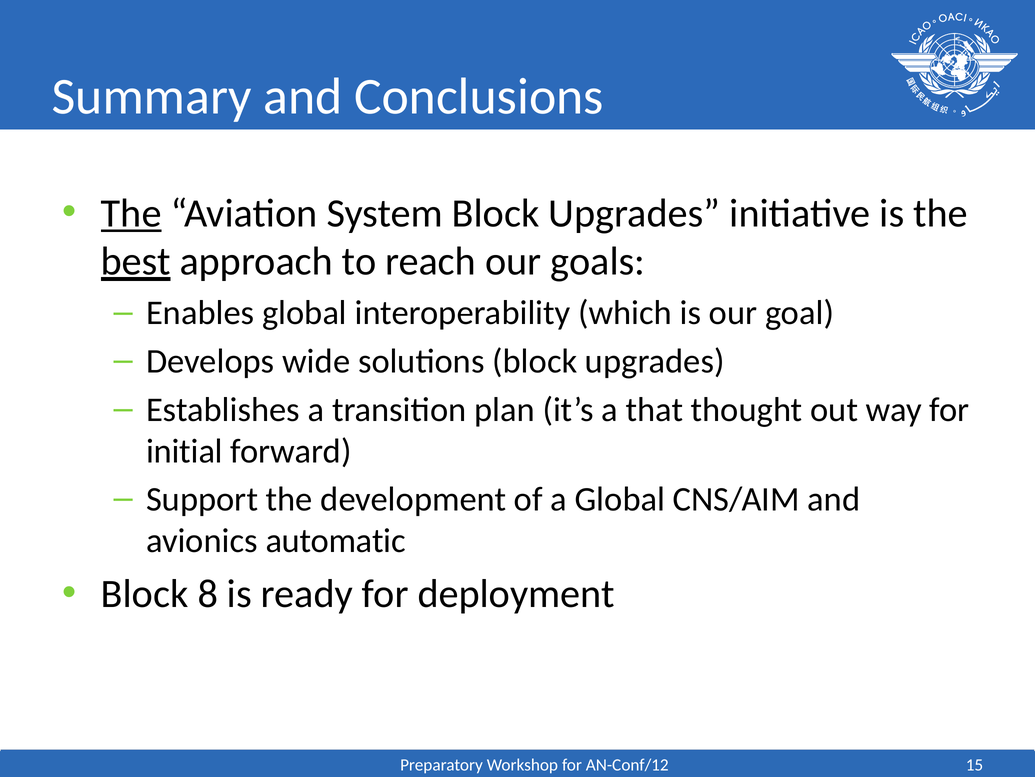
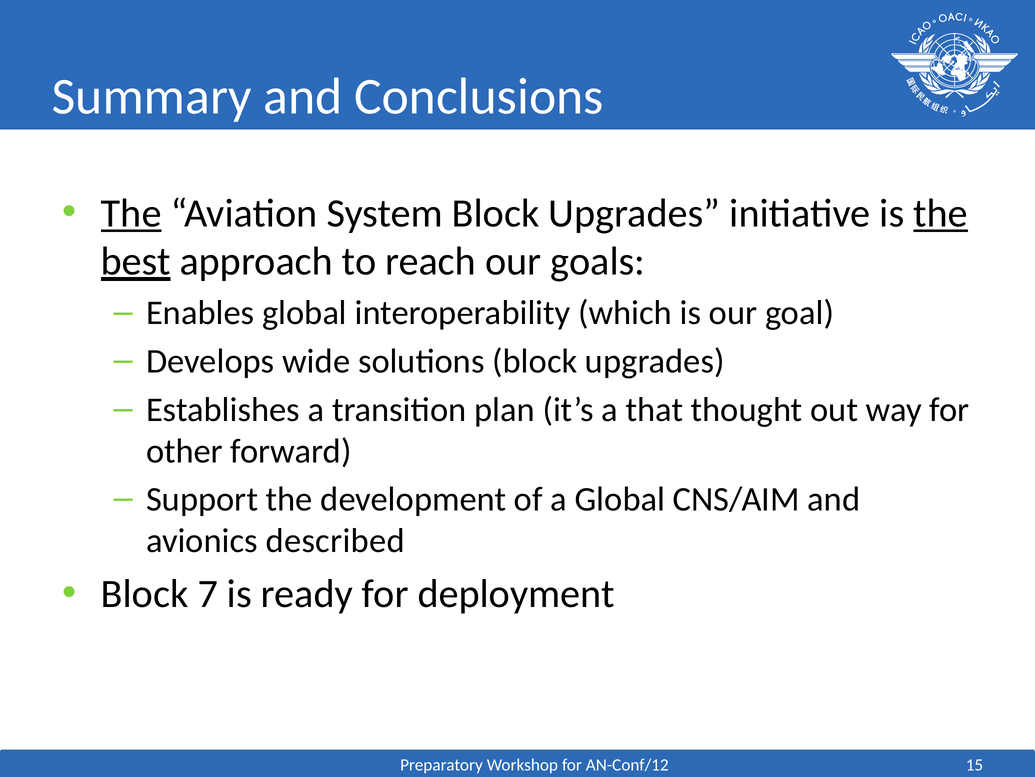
the underline: none -> present (941, 213)
initial: initial -> other (184, 451)
automatic: automatic -> described (335, 540)
8: 8 -> 7 (208, 594)
